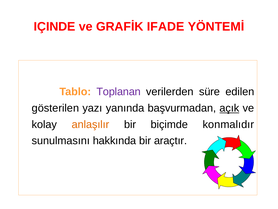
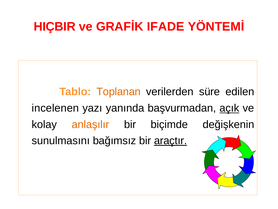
IÇINDE: IÇINDE -> HIÇBIR (55, 27)
Toplanan colour: purple -> orange (119, 91)
gösterilen: gösterilen -> incelenen (55, 108)
konmalıdır: konmalıdır -> değişkenin (228, 124)
hakkında: hakkında -> bağımsız (115, 140)
araçtır underline: none -> present (171, 140)
